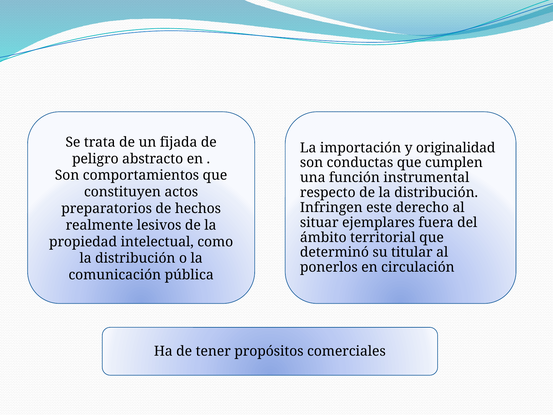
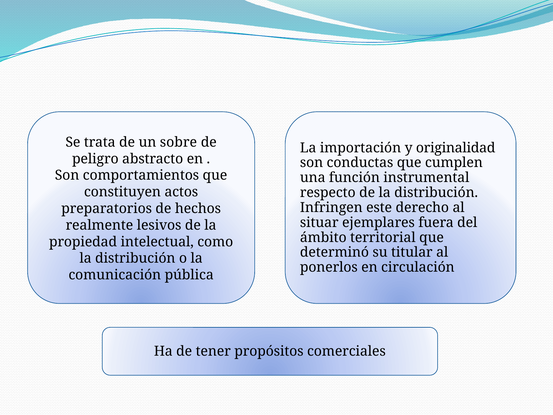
fijada: fijada -> sobre (178, 142)
